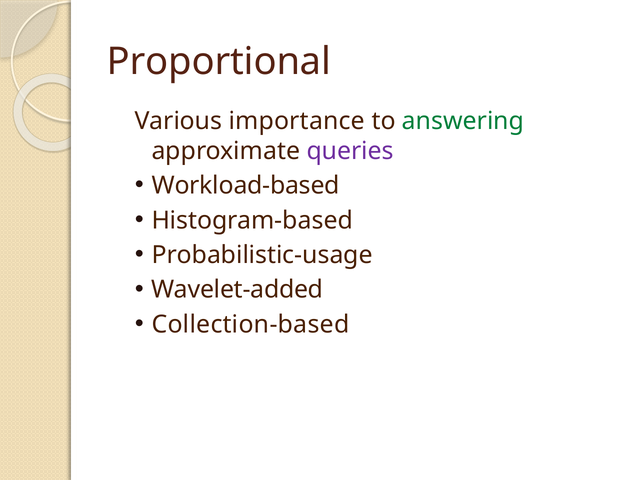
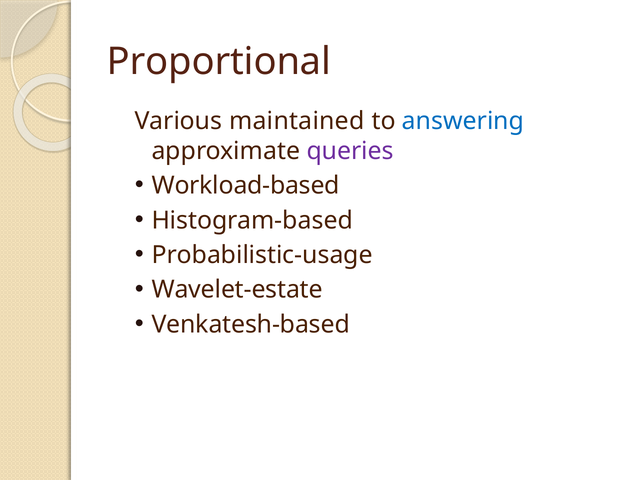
importance: importance -> maintained (297, 121)
answering colour: green -> blue (463, 121)
Wavelet-added: Wavelet-added -> Wavelet-estate (237, 290)
Collection-based: Collection-based -> Venkatesh-based (251, 324)
